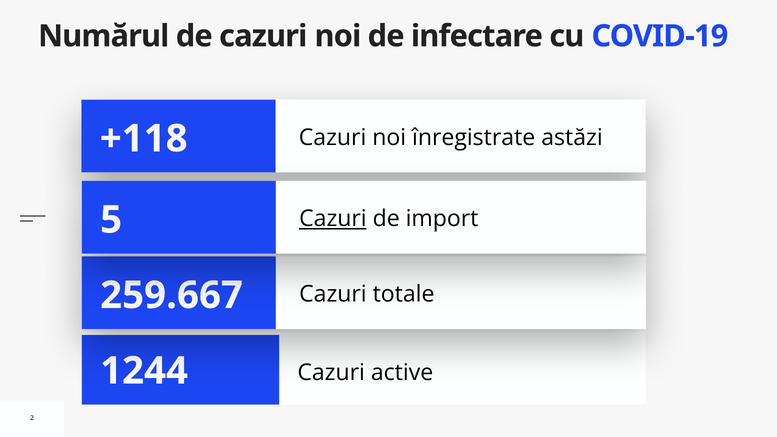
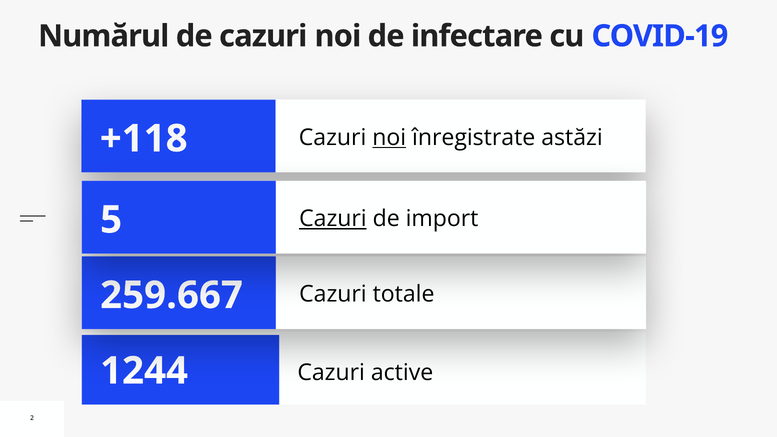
noi underline: none -> present (389, 138)
